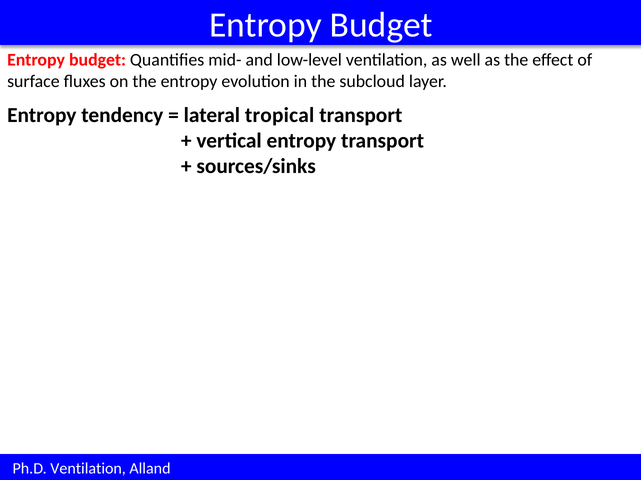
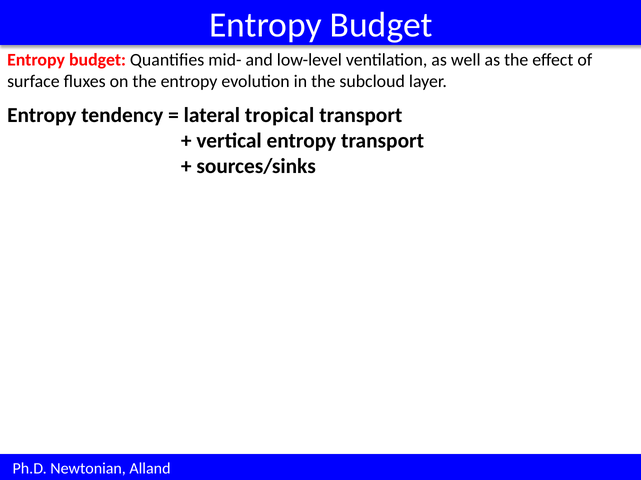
Ph.D Ventilation: Ventilation -> Newtonian (88, 469)
